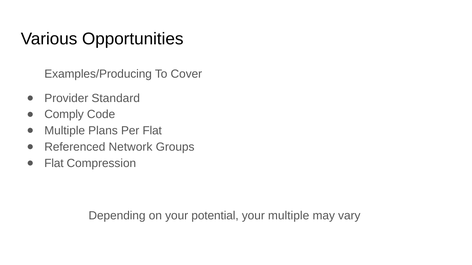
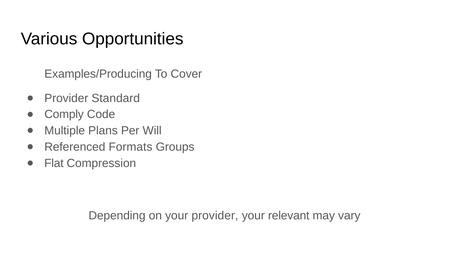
Per Flat: Flat -> Will (152, 131)
Network: Network -> Formats (131, 147)
your potential: potential -> provider (215, 216)
your multiple: multiple -> relevant (289, 216)
